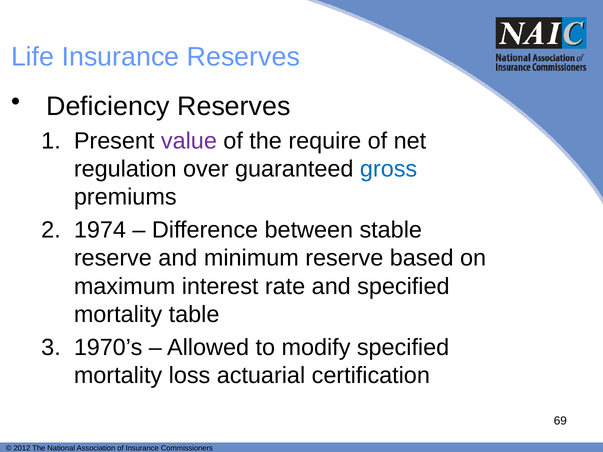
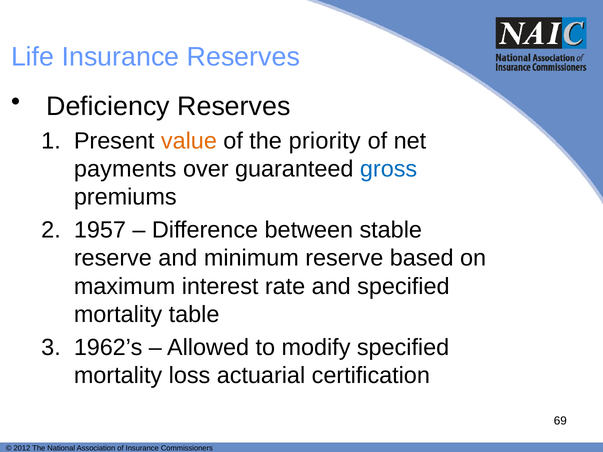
value colour: purple -> orange (189, 141)
require: require -> priority (325, 141)
regulation: regulation -> payments (125, 169)
1974: 1974 -> 1957 (100, 230)
1970’s: 1970’s -> 1962’s (108, 348)
